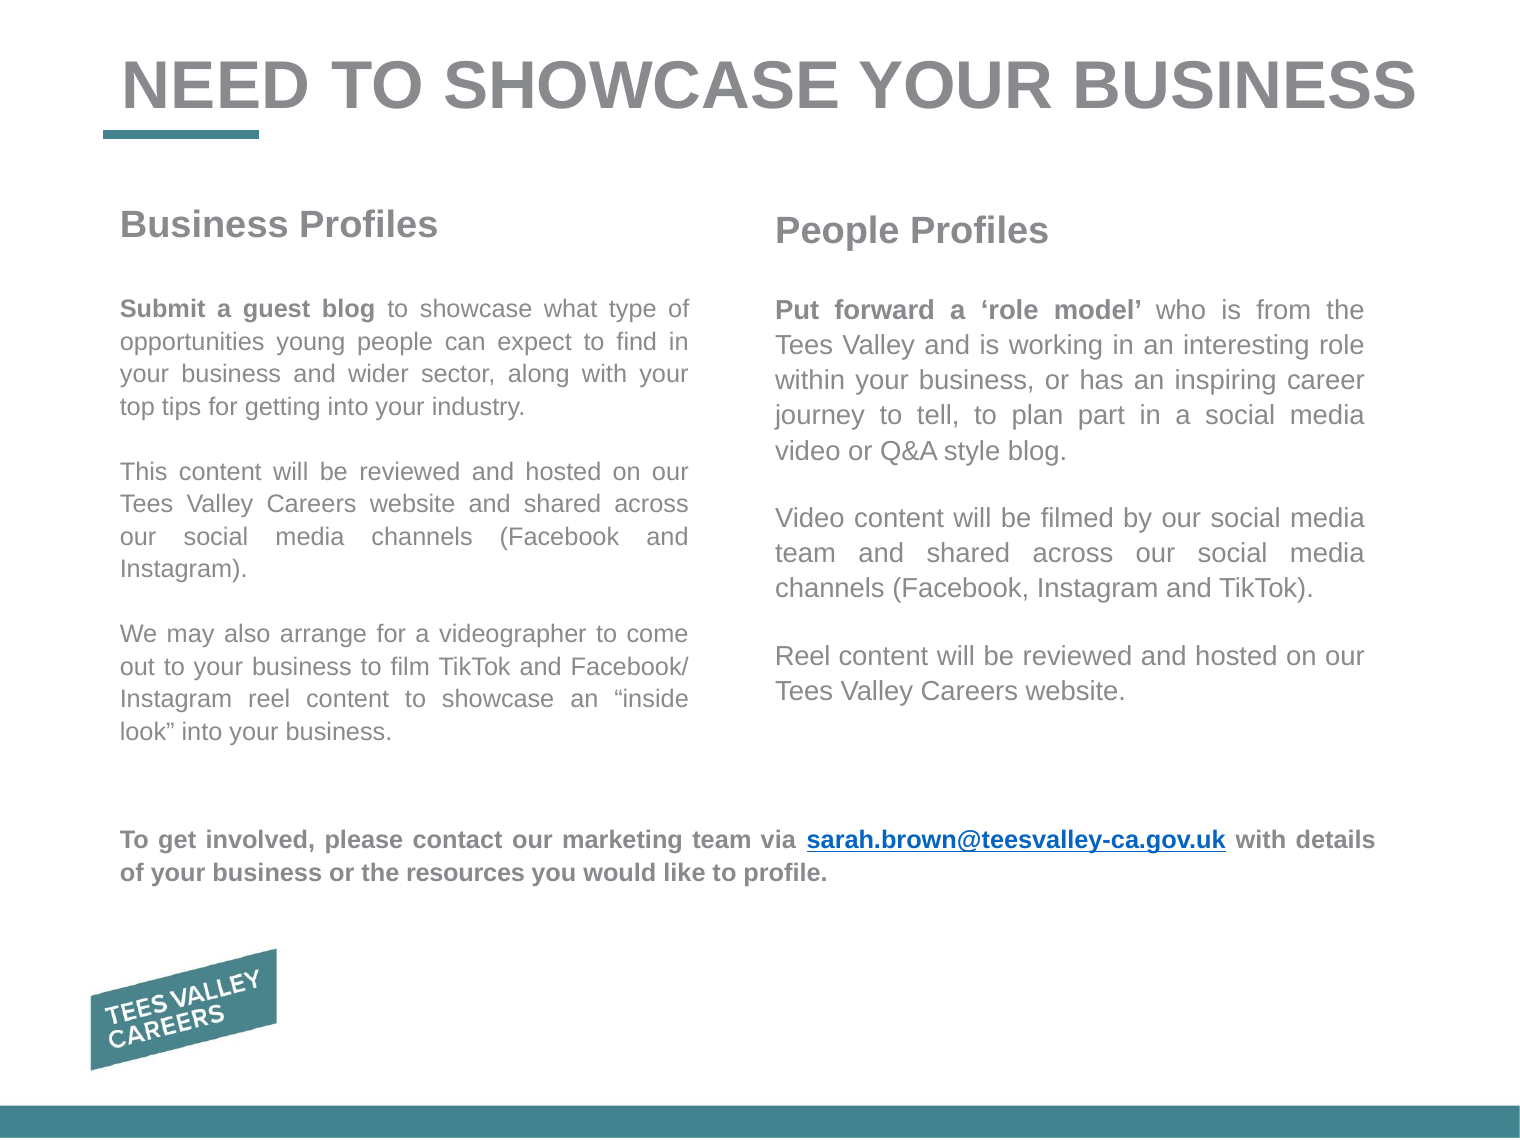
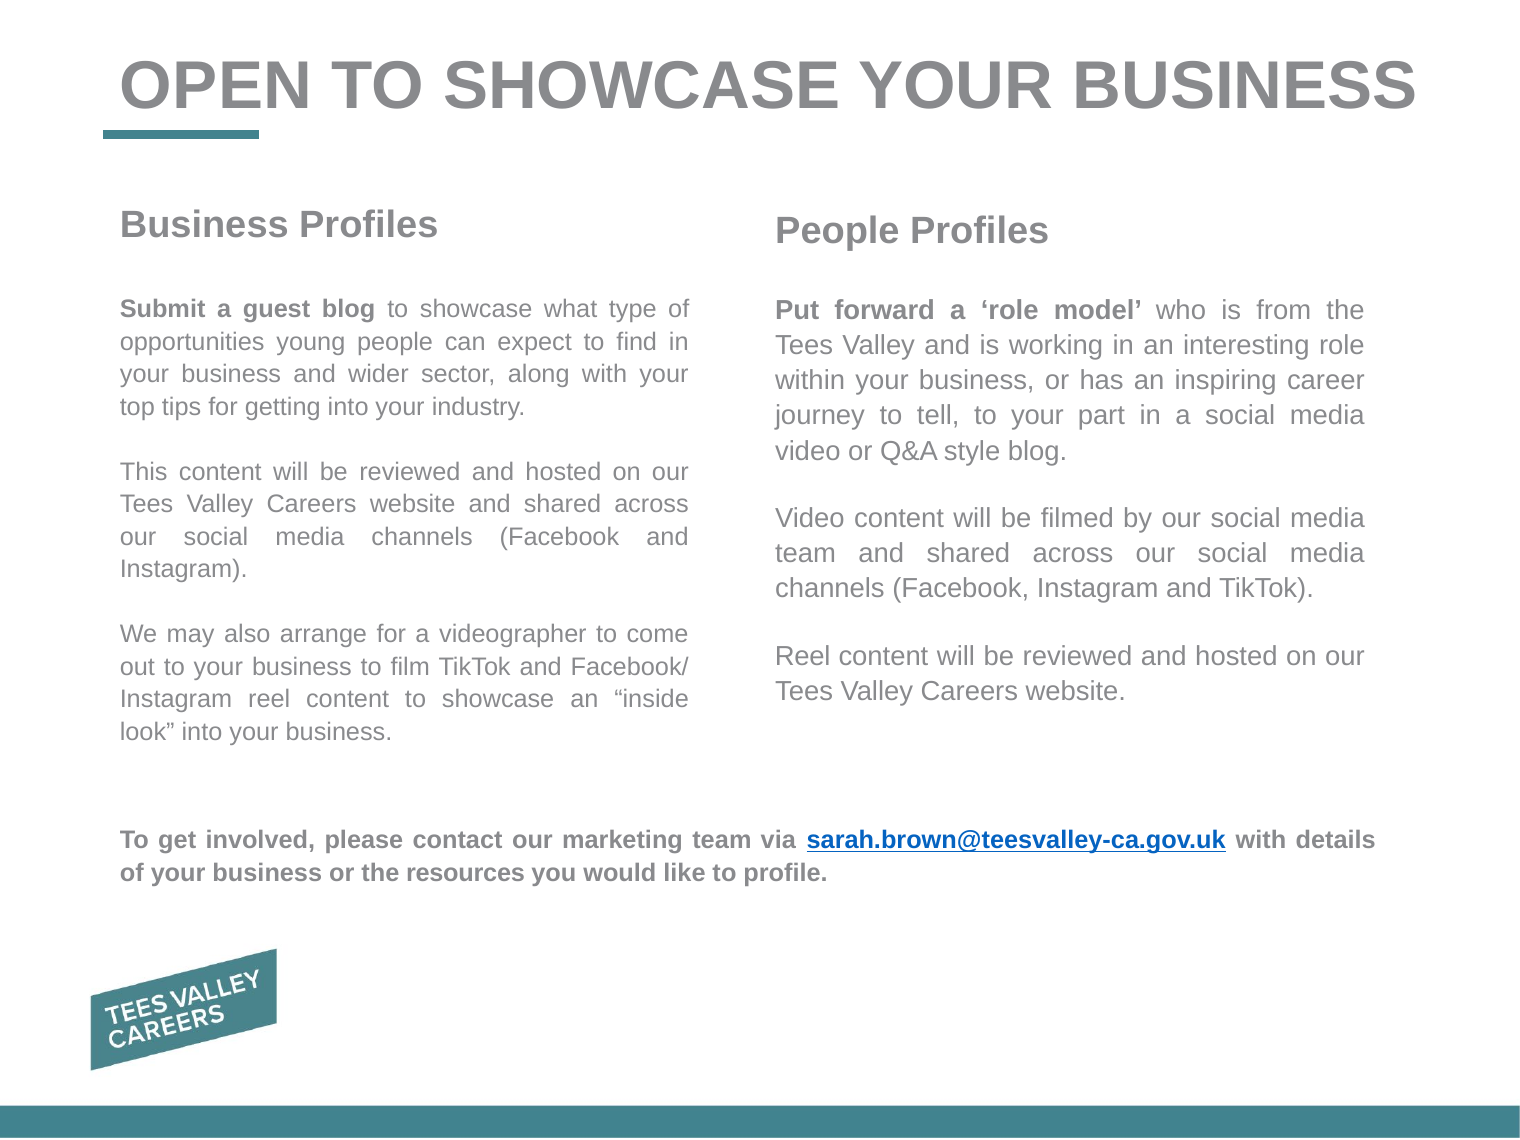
NEED: NEED -> OPEN (216, 86)
tell to plan: plan -> your (1038, 416)
